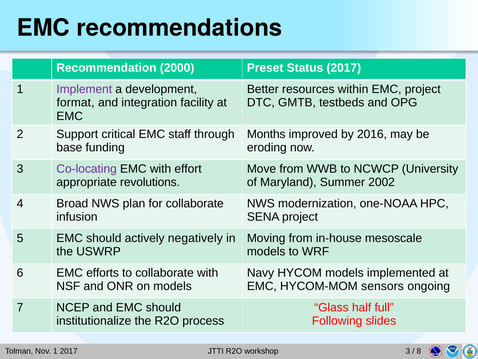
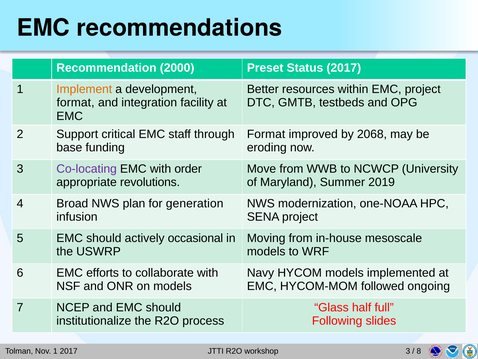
Implement colour: purple -> orange (84, 89)
Months: Months -> Format (266, 134)
2016: 2016 -> 2068 (372, 134)
effort: effort -> order (188, 169)
2002: 2002 -> 2019 (382, 182)
for collaborate: collaborate -> generation (195, 203)
negatively: negatively -> occasional (195, 238)
sensors: sensors -> followed (383, 286)
